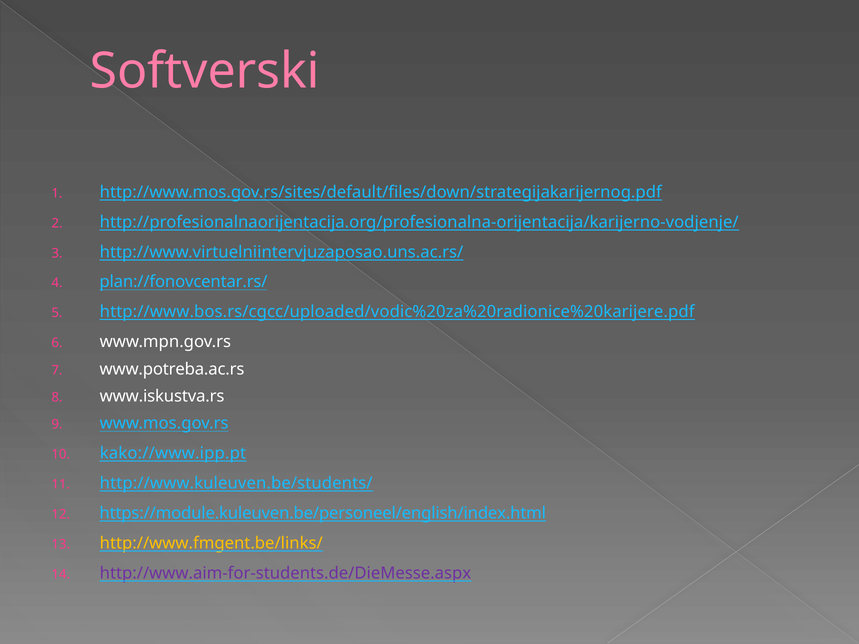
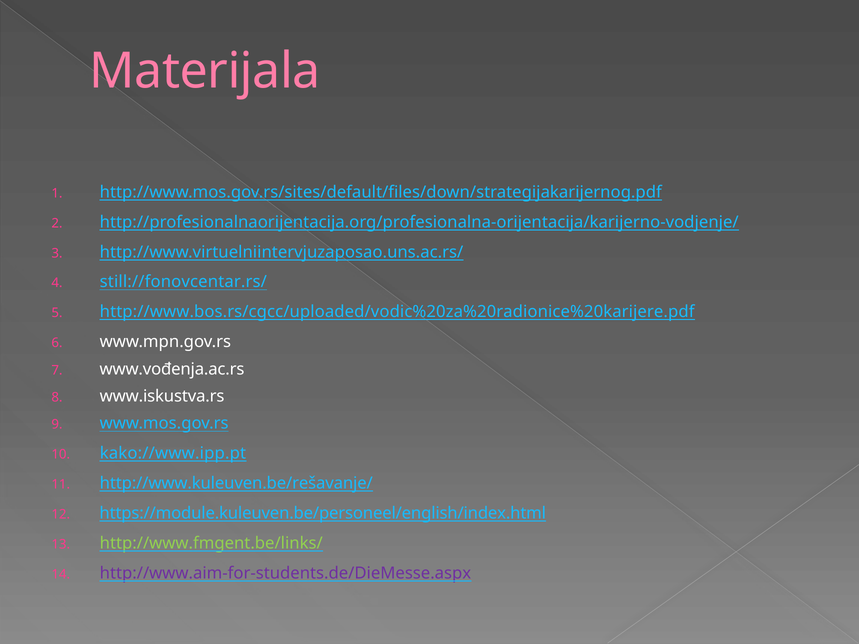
Softverski: Softverski -> Materijala (205, 71)
plan://fonovcentar.rs/: plan://fonovcentar.rs/ -> still://fonovcentar.rs/ (183, 282)
www.potreba.ac.rs: www.potreba.ac.rs -> www.vođenja.ac.rs (172, 369)
http://www.kuleuven.be/students/: http://www.kuleuven.be/students/ -> http://www.kuleuven.be/rešavanje/ (236, 483)
http://www.fmgent.be/links/ colour: yellow -> light green (211, 543)
